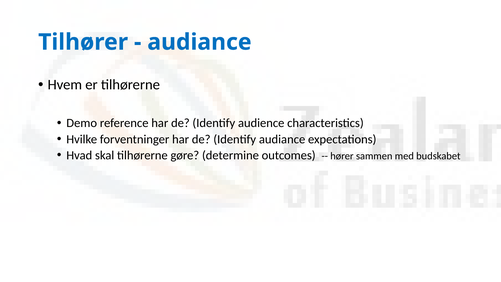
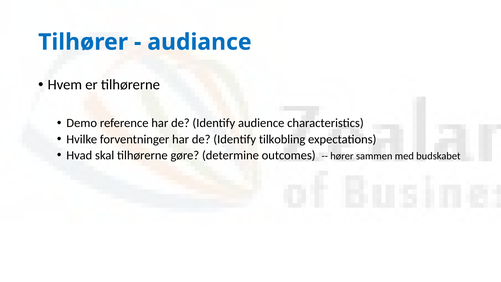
Identify audiance: audiance -> tilkobling (282, 139)
